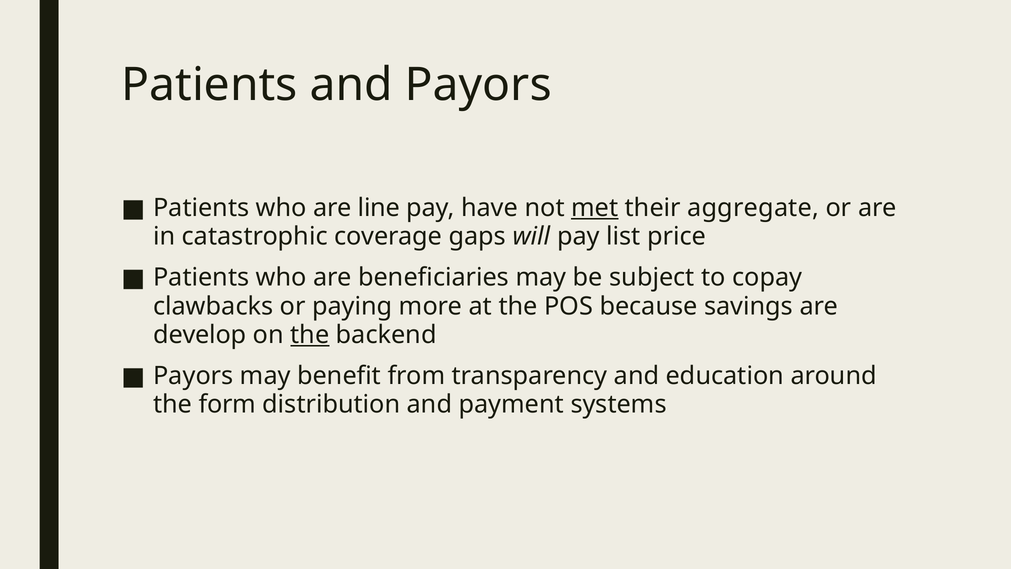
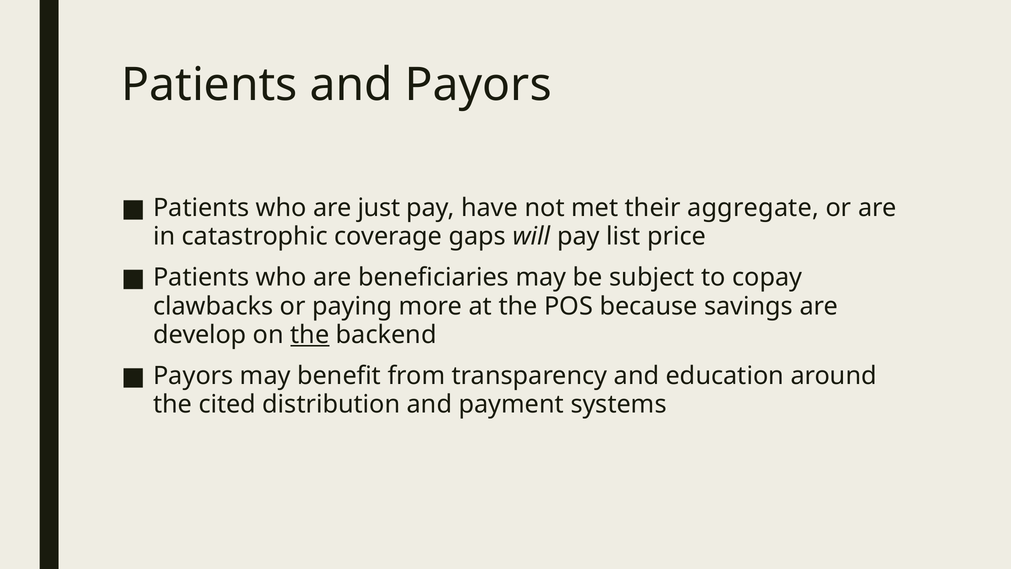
line: line -> just (379, 208)
met underline: present -> none (595, 208)
form: form -> cited (227, 404)
